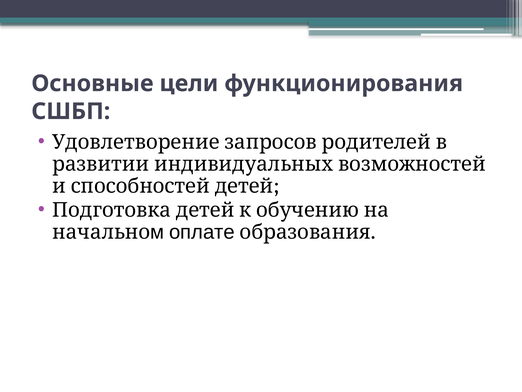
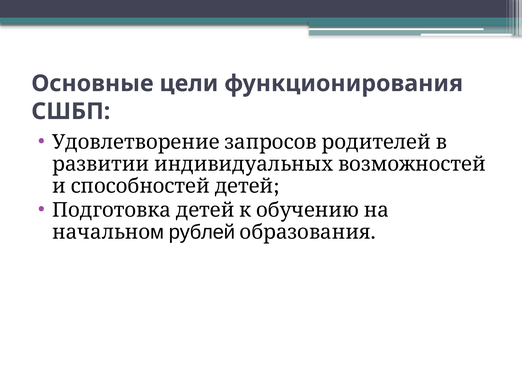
оплате: оплате -> рублей (202, 232)
